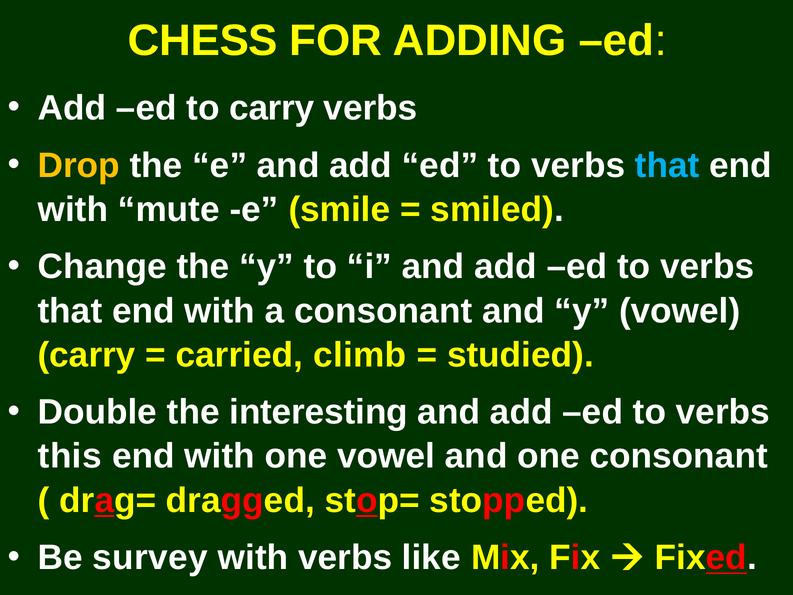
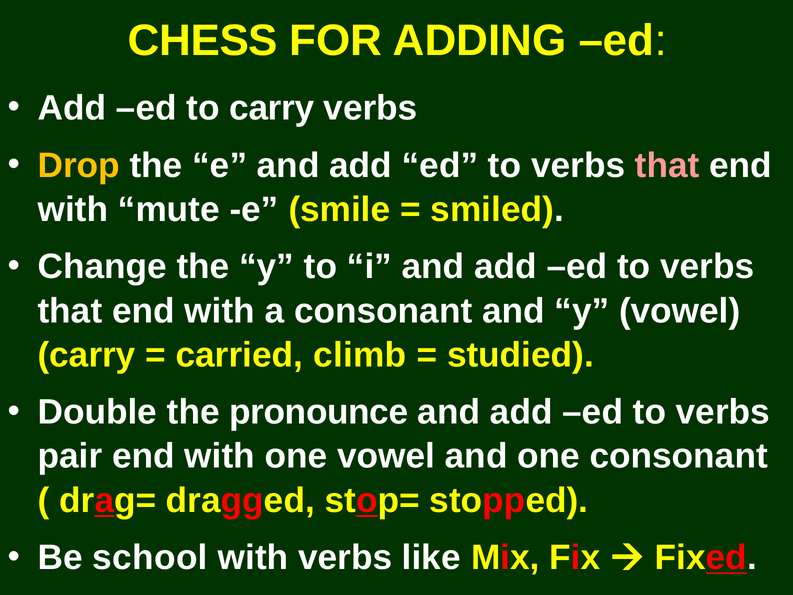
that colour: light blue -> pink (667, 165)
interesting: interesting -> pronounce (319, 412)
this: this -> pair (70, 456)
survey: survey -> school (150, 557)
